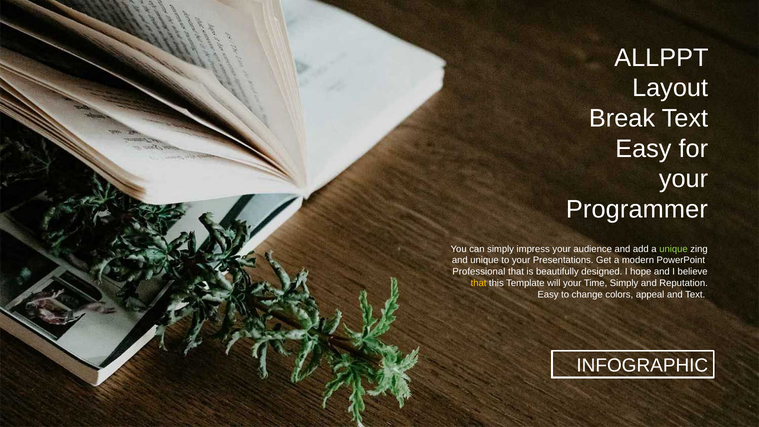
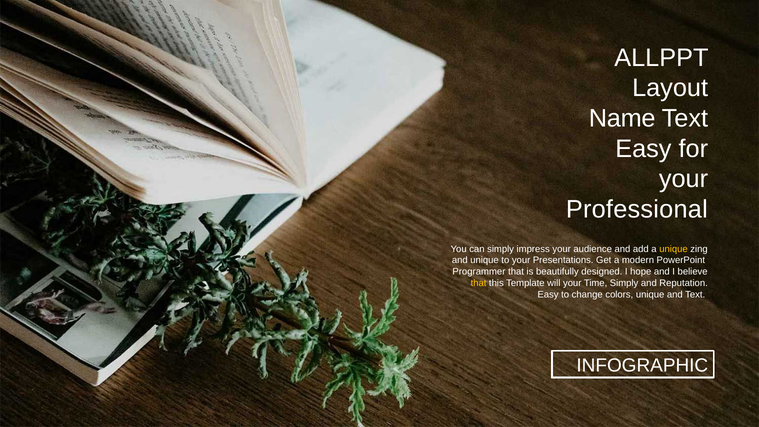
Break: Break -> Name (622, 118)
Programmer: Programmer -> Professional (637, 209)
unique colour: light green -> yellow (673, 249)
Professional: Professional -> Programmer (479, 272)
colors appeal: appeal -> unique (650, 294)
